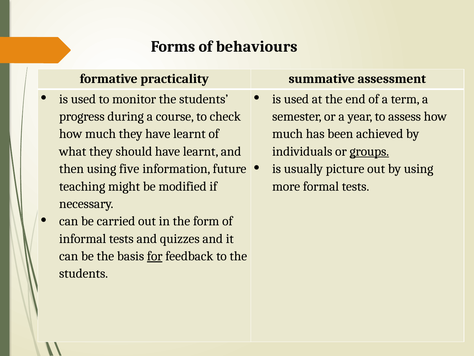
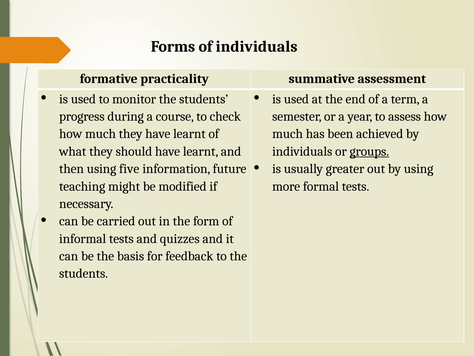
of behaviours: behaviours -> individuals (257, 47)
picture: picture -> greater (345, 169)
for underline: present -> none (155, 256)
